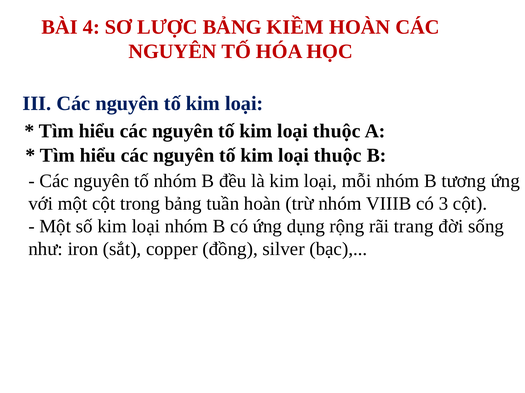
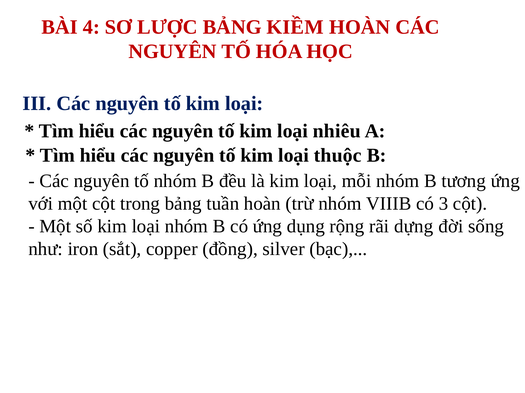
thuộc: thuộc -> nhiêu (337, 131)
trang: trang -> dựng (414, 227)
